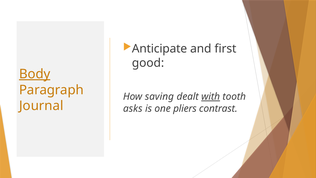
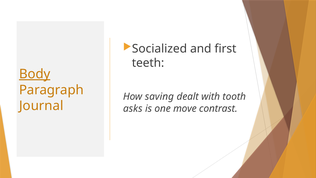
Anticipate: Anticipate -> Socialized (159, 49)
good: good -> teeth (148, 63)
with underline: present -> none (211, 97)
pliers: pliers -> move (185, 108)
